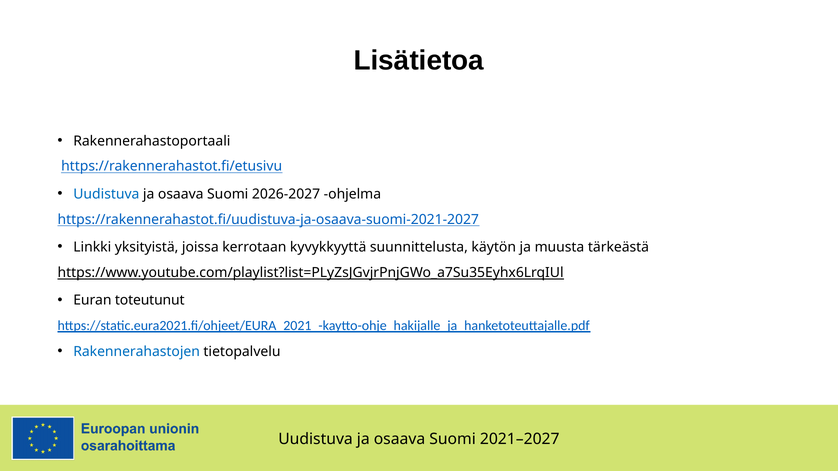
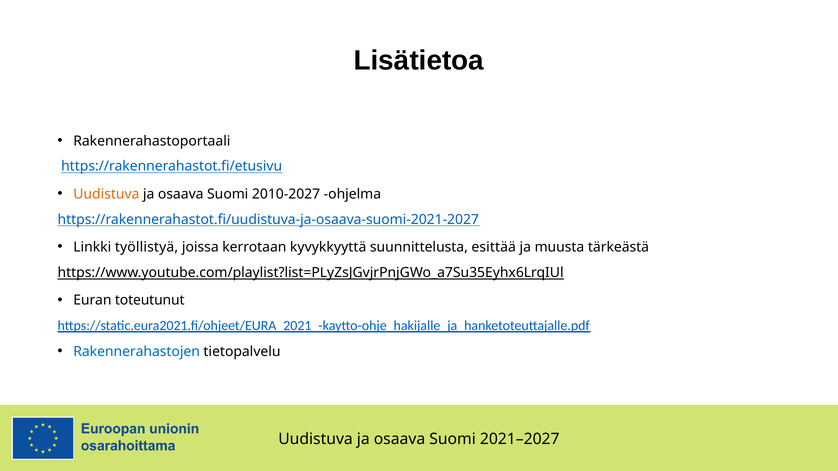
Uudistuva colour: blue -> orange (106, 194)
2026-2027: 2026-2027 -> 2010-2027 (286, 194)
yksityistä: yksityistä -> työllistyä (147, 247)
käytön: käytön -> esittää (494, 247)
